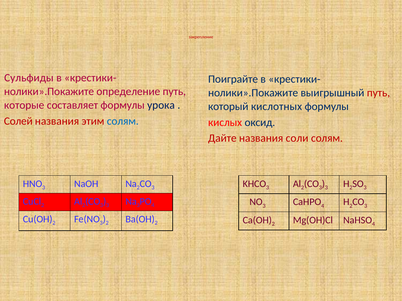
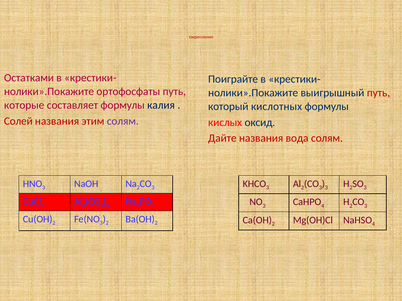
Сульфиды: Сульфиды -> Остатками (29, 78)
определение: определение -> ортофосфаты (128, 92)
урока: урока -> калия (161, 105)
солям colour: blue -> purple (123, 121)
соли: соли -> вода (297, 138)
